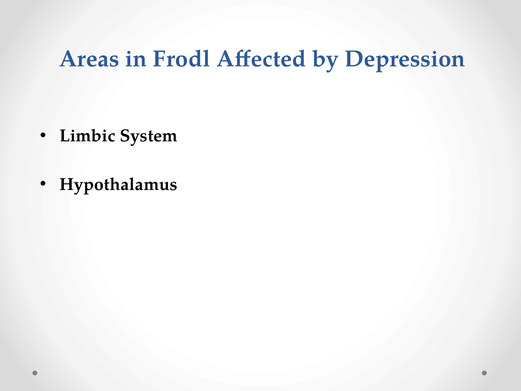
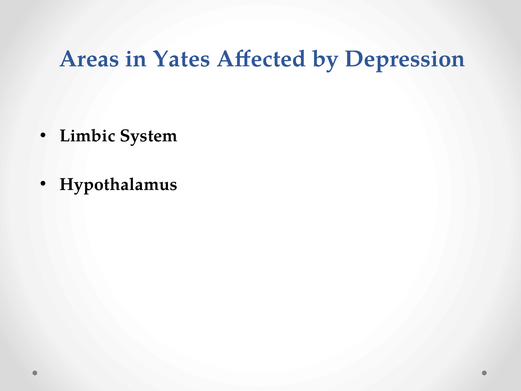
Frodl: Frodl -> Yates (182, 59)
